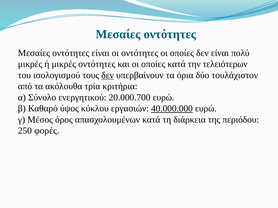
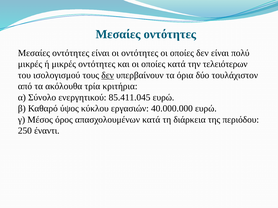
20.000.700: 20.000.700 -> 85.411.045 (130, 98)
40.000.000 underline: present -> none (172, 109)
φορές: φορές -> έναντι (47, 131)
